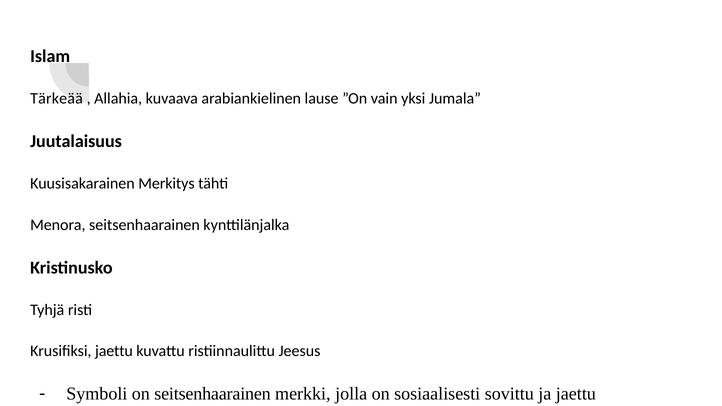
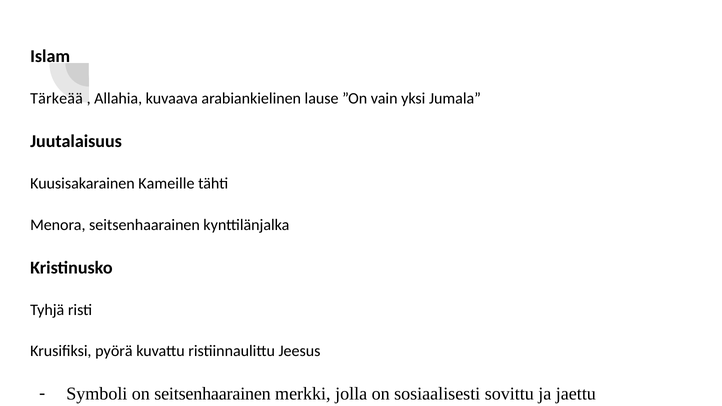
Kuusisakarainen Merkitys: Merkitys -> Kameille (166, 184)
Krusifiksi jaettu: jaettu -> pyörä (114, 351)
